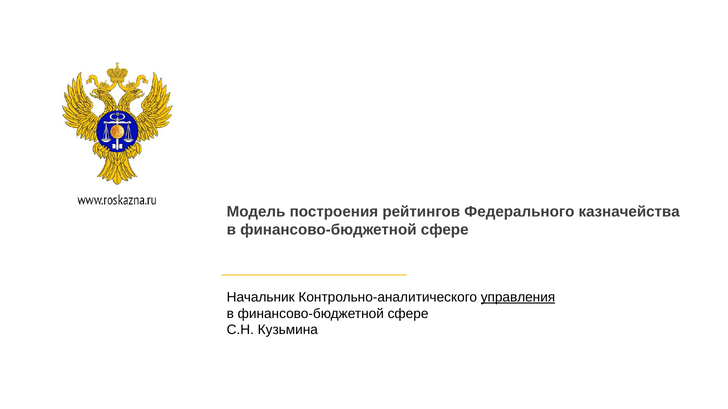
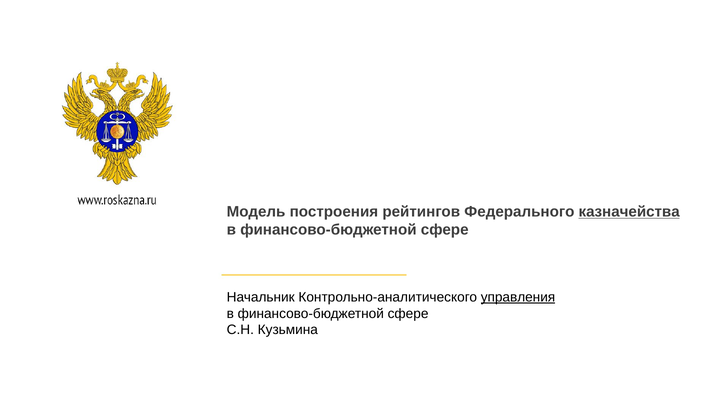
казначейства underline: none -> present (629, 212)
